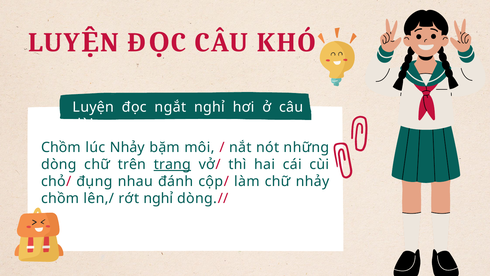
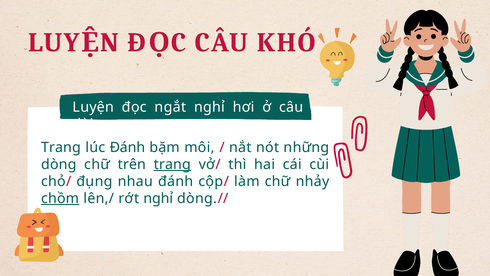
Chồm: Chồm -> Trang (61, 147)
lúc Nhảy: Nhảy -> Đánh (127, 147)
chồm underline: none -> present (60, 198)
